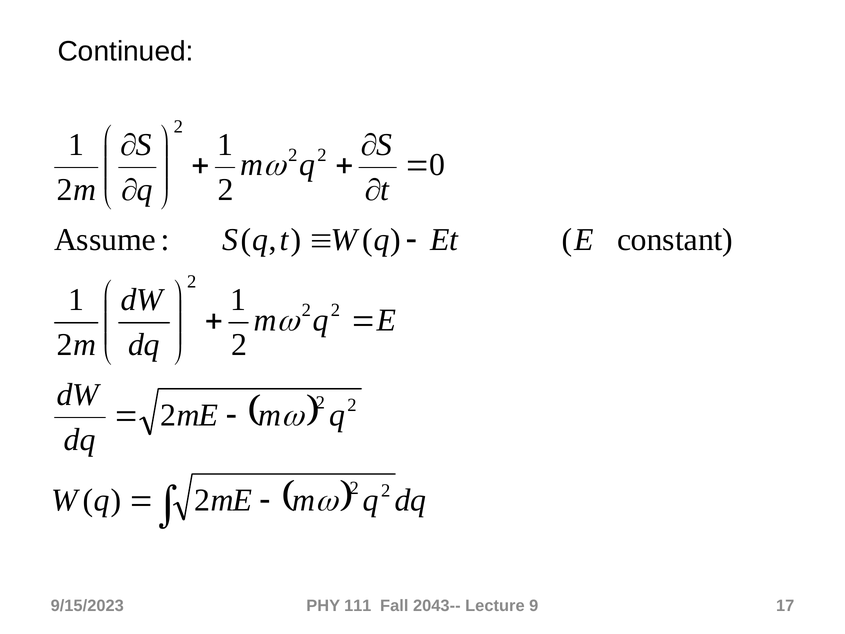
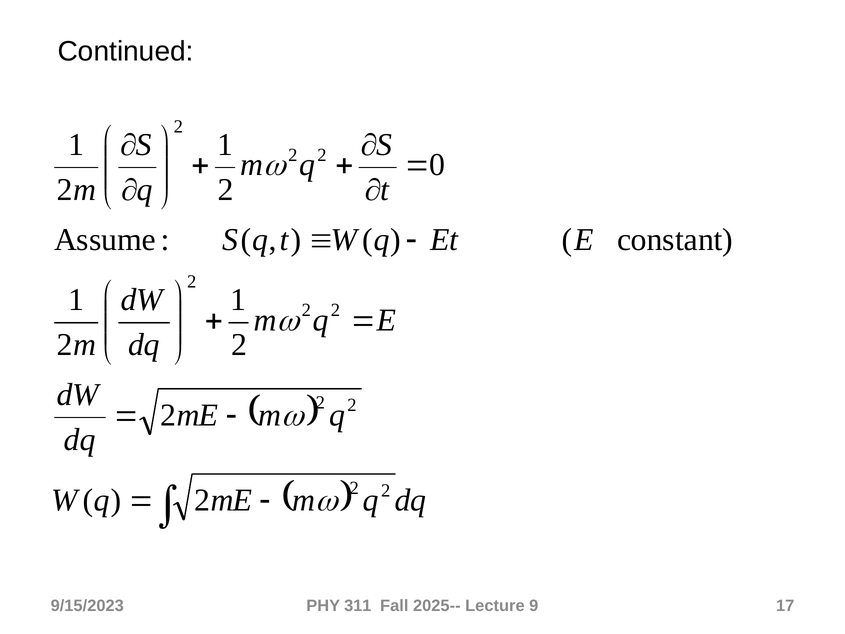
111: 111 -> 311 (358, 605)
2043--: 2043-- -> 2025-- (437, 605)
